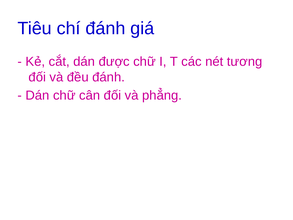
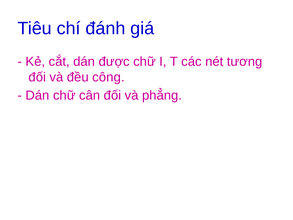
đều đánh: đánh -> công (109, 77)
